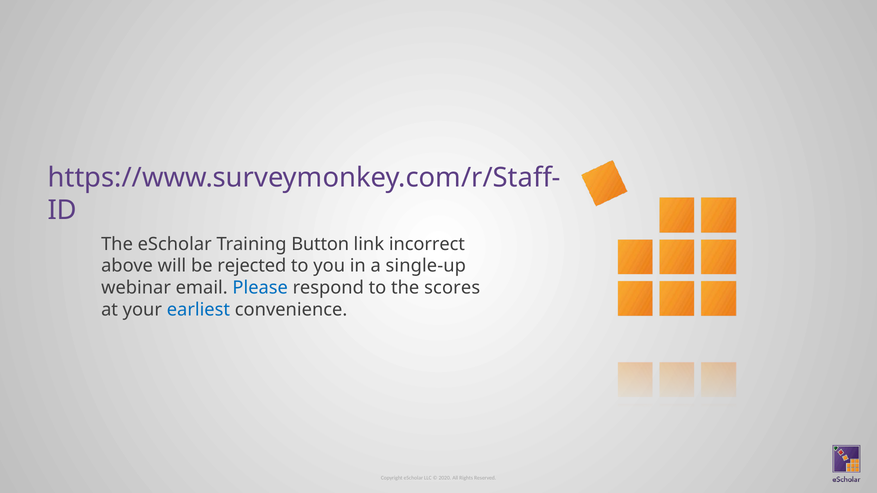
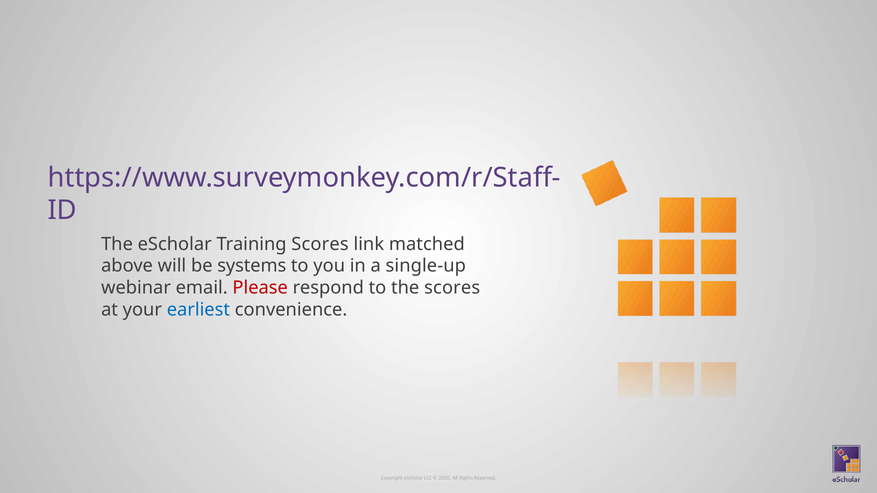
Training Button: Button -> Scores (320, 244)
incorrect: incorrect -> matched (427, 244)
rejected: rejected -> systems (252, 266)
Please colour: blue -> red (260, 288)
